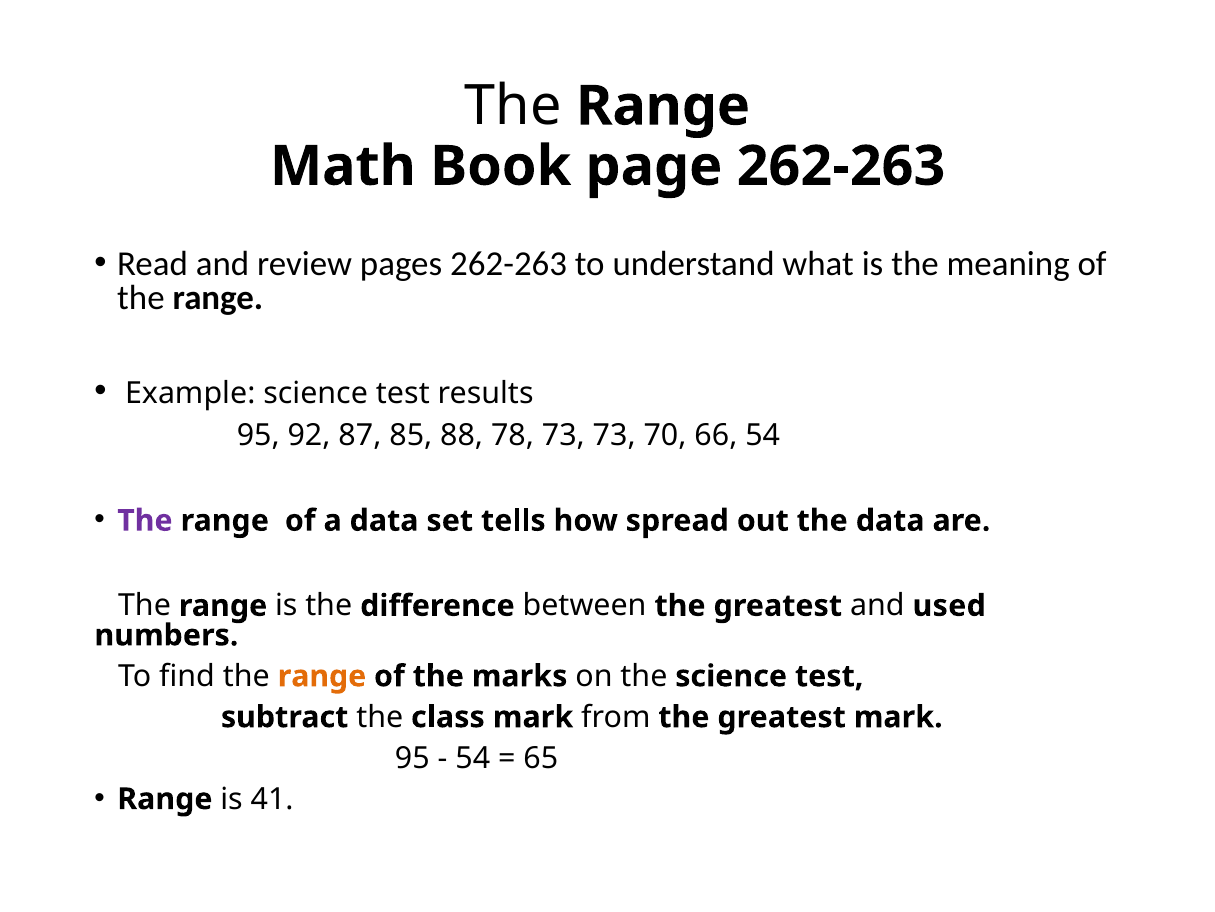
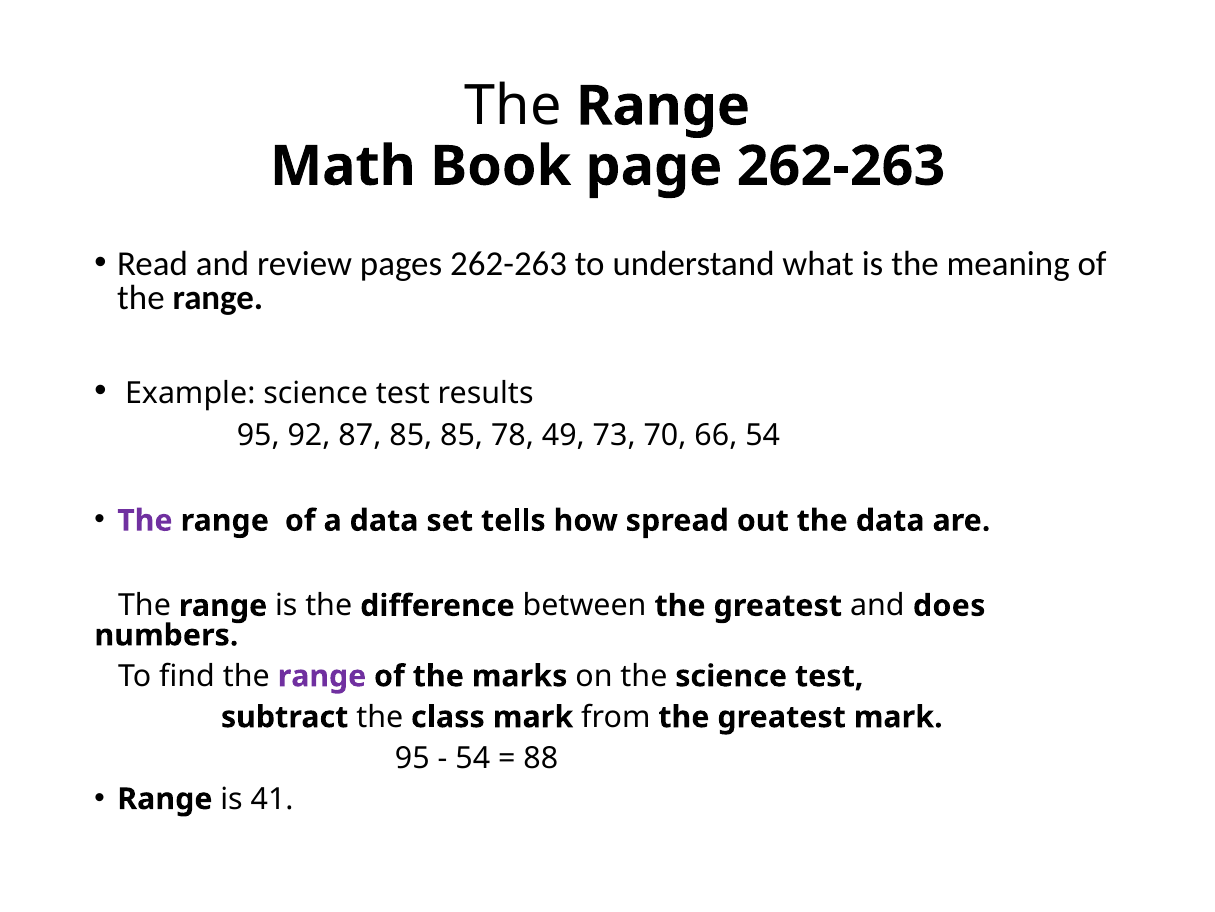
85 88: 88 -> 85 (462, 435)
78 73: 73 -> 49 (563, 435)
used: used -> does (949, 605)
range colour: orange -> purple (322, 676)
65: 65 -> 88 (541, 758)
